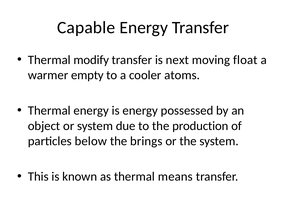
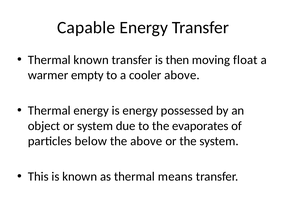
Thermal modify: modify -> known (91, 60)
next: next -> then (177, 60)
cooler atoms: atoms -> above (182, 75)
production: production -> evaporates (200, 126)
the brings: brings -> above (146, 141)
